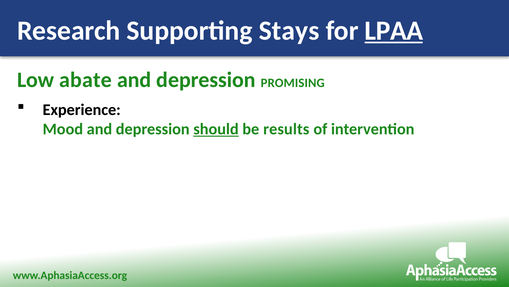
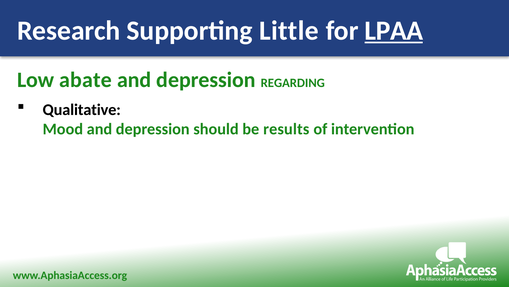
Stays: Stays -> Little (289, 31)
PROMISING: PROMISING -> REGARDING (293, 83)
Experience: Experience -> Qualitative (82, 109)
should underline: present -> none (216, 129)
